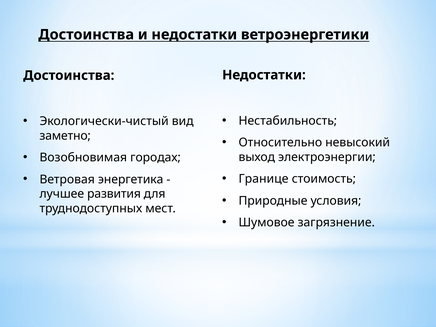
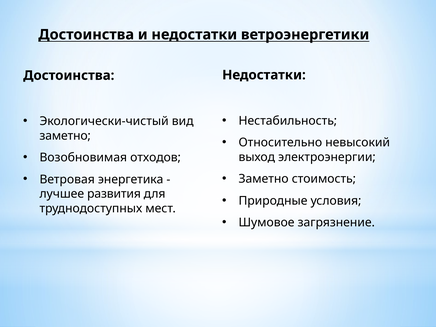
городах: городах -> отходов (156, 158)
Границе: Границе -> Заметно (264, 179)
